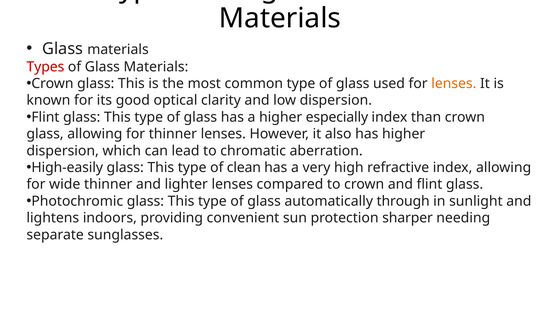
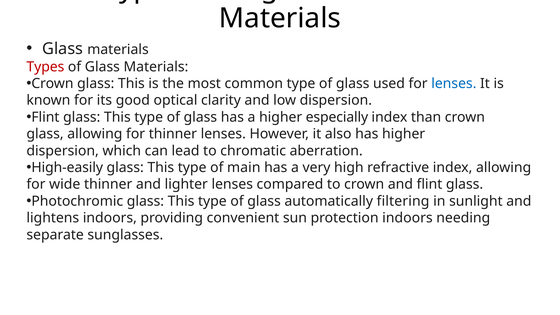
lenses colour: orange -> blue (454, 84)
clean: clean -> main (244, 168)
through: through -> filtering (403, 201)
protection sharper: sharper -> indoors (407, 218)
